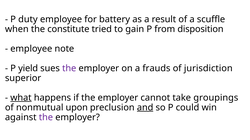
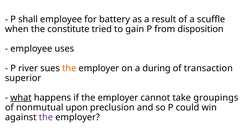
duty: duty -> shall (28, 19)
note: note -> uses (64, 49)
yield: yield -> river (28, 69)
the colour: purple -> orange (69, 69)
frauds: frauds -> during (157, 69)
jurisdiction: jurisdiction -> transaction (208, 69)
and underline: present -> none (145, 108)
